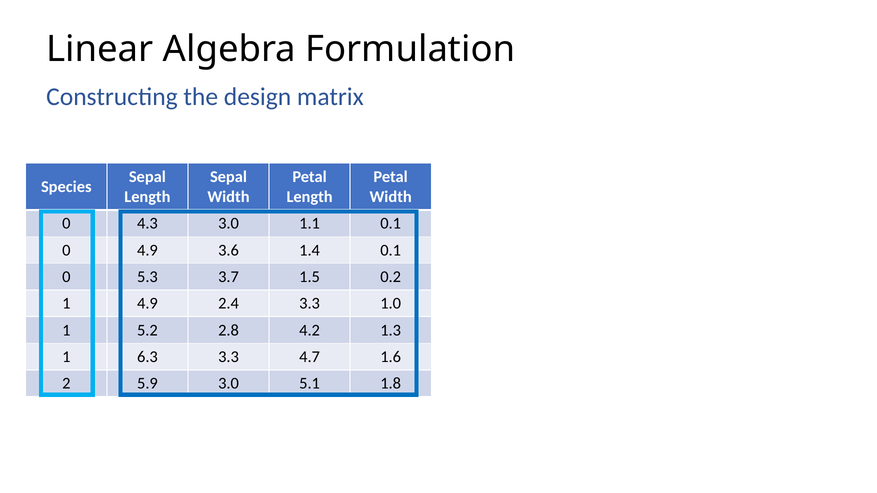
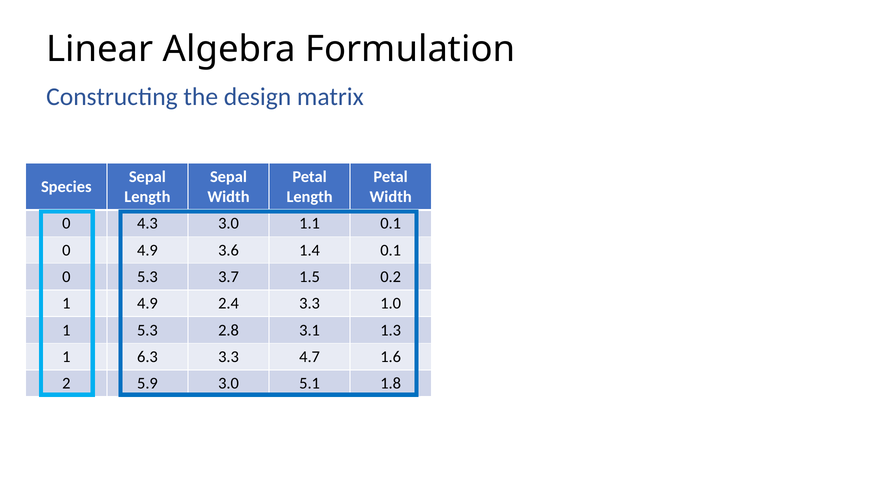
1 5.2: 5.2 -> 5.3 (147, 330)
4.2: 4.2 -> 3.1 (310, 330)
